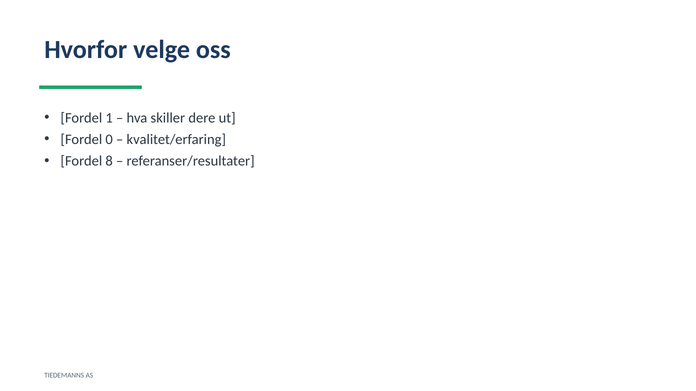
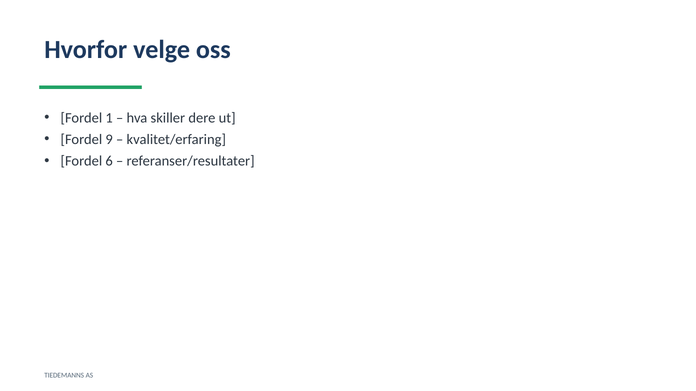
0: 0 -> 9 (109, 140)
8: 8 -> 6 (109, 161)
